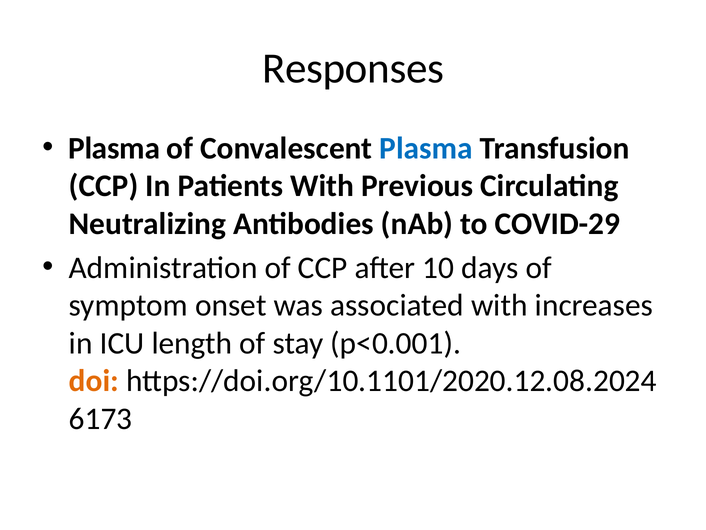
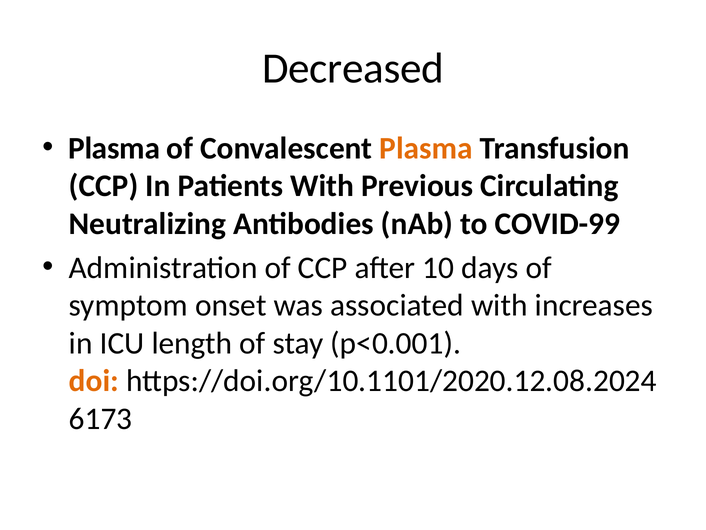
Responses: Responses -> Decreased (353, 68)
Plasma colour: blue -> orange (426, 148)
COVID-29: COVID-29 -> COVID-99 (557, 224)
